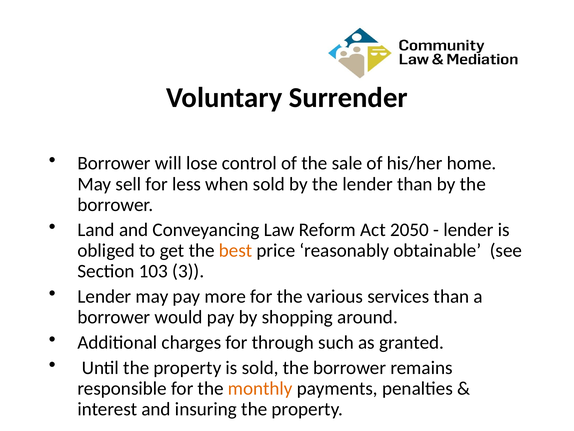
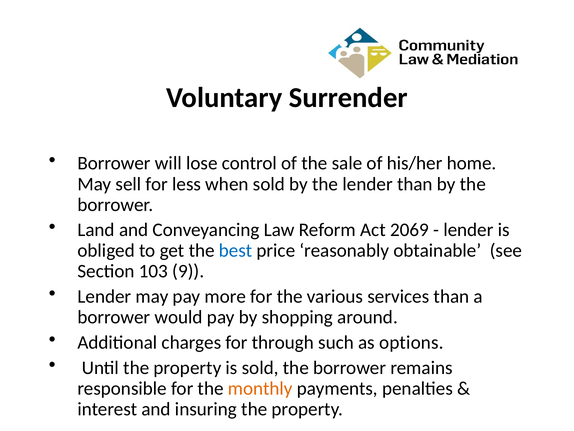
2050: 2050 -> 2069 (409, 230)
best colour: orange -> blue (236, 250)
3: 3 -> 9 (188, 271)
granted: granted -> options (411, 342)
